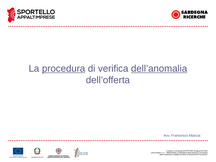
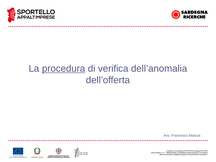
dell’anomalia underline: present -> none (159, 69)
